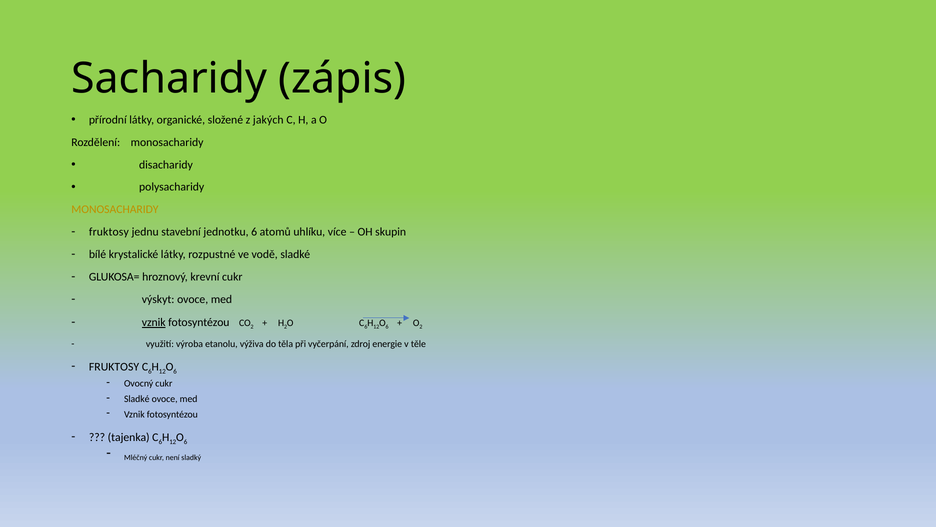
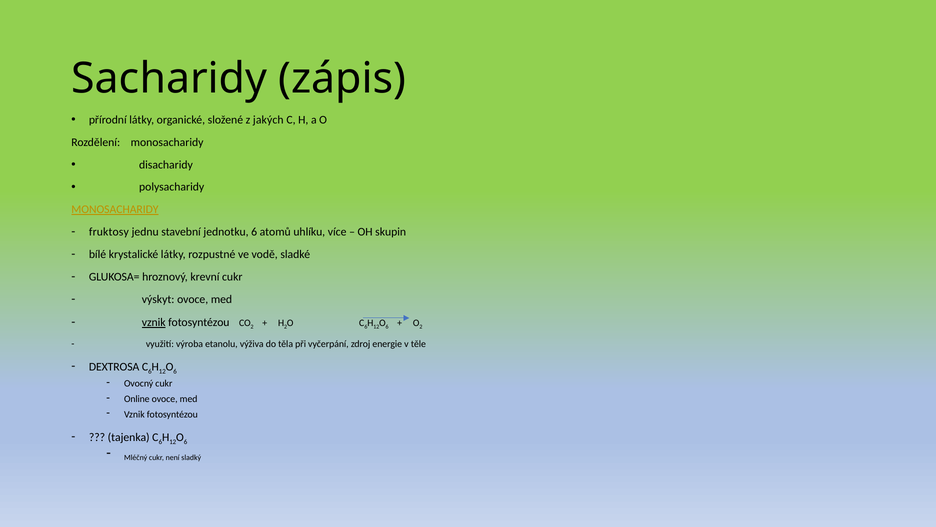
MONOSACHARIDY underline: none -> present (115, 209)
FRUKTOSY: FRUKTOSY -> DEXTROSA (114, 367)
Sladké: Sladké -> Online (137, 399)
